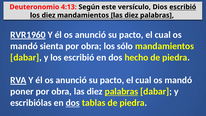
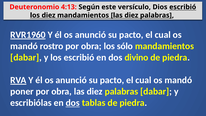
sienta: sienta -> rostro (52, 46)
hecho: hecho -> divino (136, 57)
palabras underline: present -> none (121, 91)
